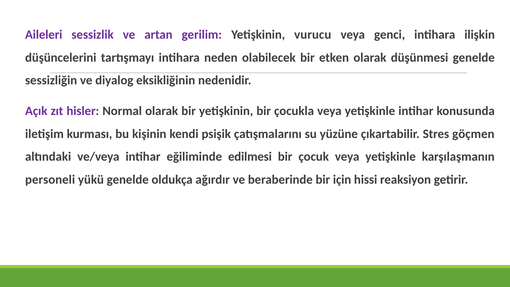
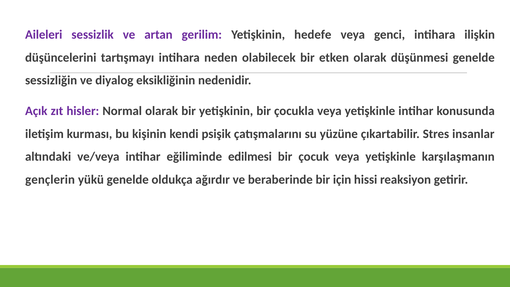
vurucu: vurucu -> hedefe (313, 35)
göçmen: göçmen -> insanlar (473, 134)
personeli: personeli -> gençlerin (50, 180)
